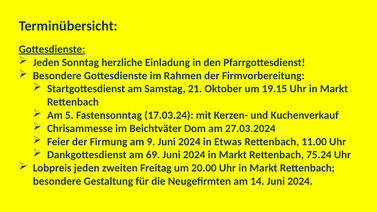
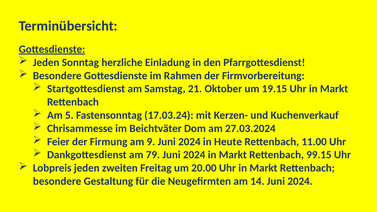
Etwas: Etwas -> Heute (228, 142)
69: 69 -> 79 (153, 155)
75.24: 75.24 -> 99.15 (319, 155)
